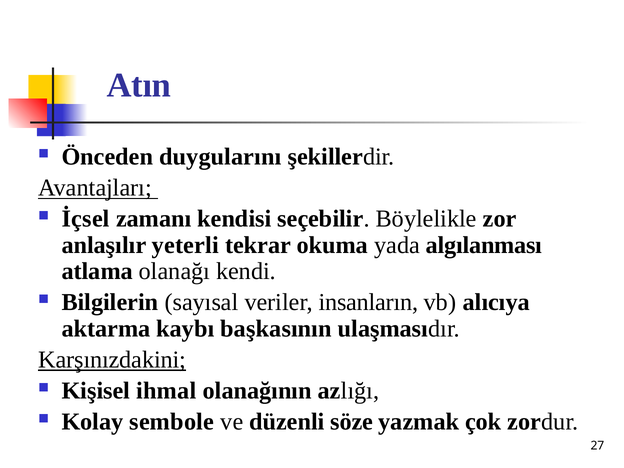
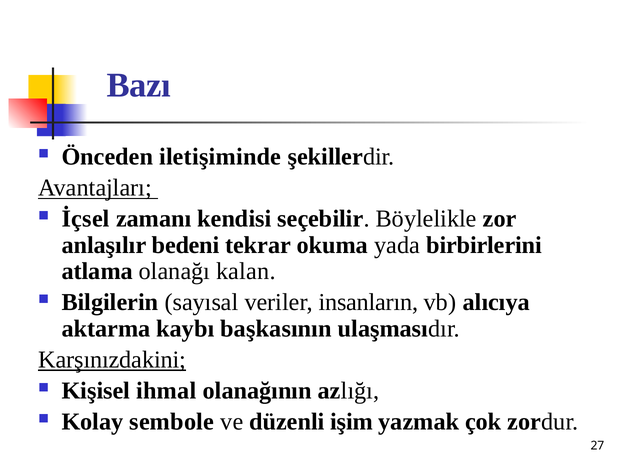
Atın: Atın -> Bazı (139, 86)
duygularını: duygularını -> iletişiminde (220, 157)
yeterli: yeterli -> bedeni (186, 245)
algılanması: algılanması -> birbirlerini (484, 245)
kendi: kendi -> kalan (246, 271)
söze: söze -> işim (352, 422)
